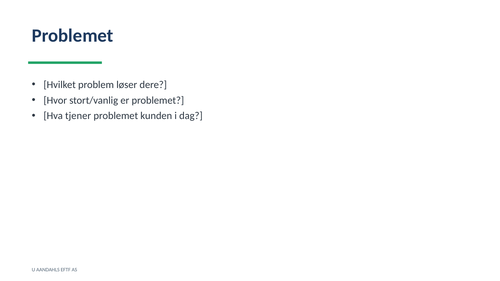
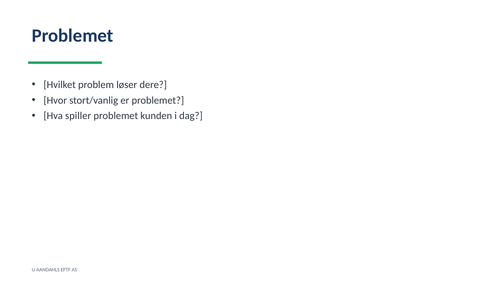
tjener: tjener -> spiller (78, 116)
